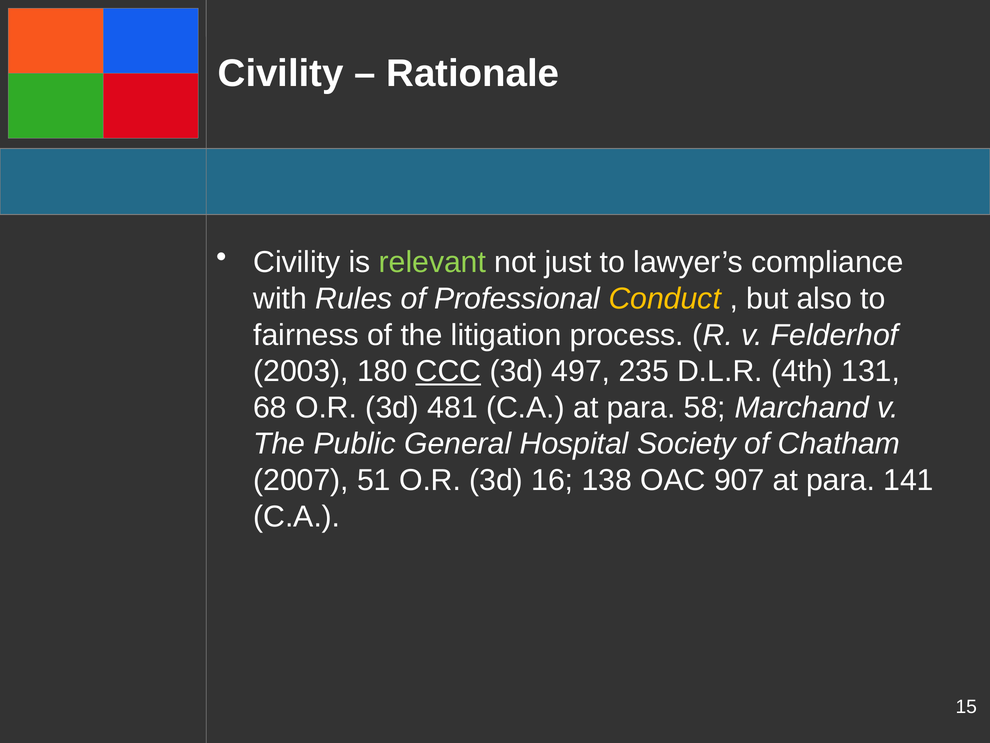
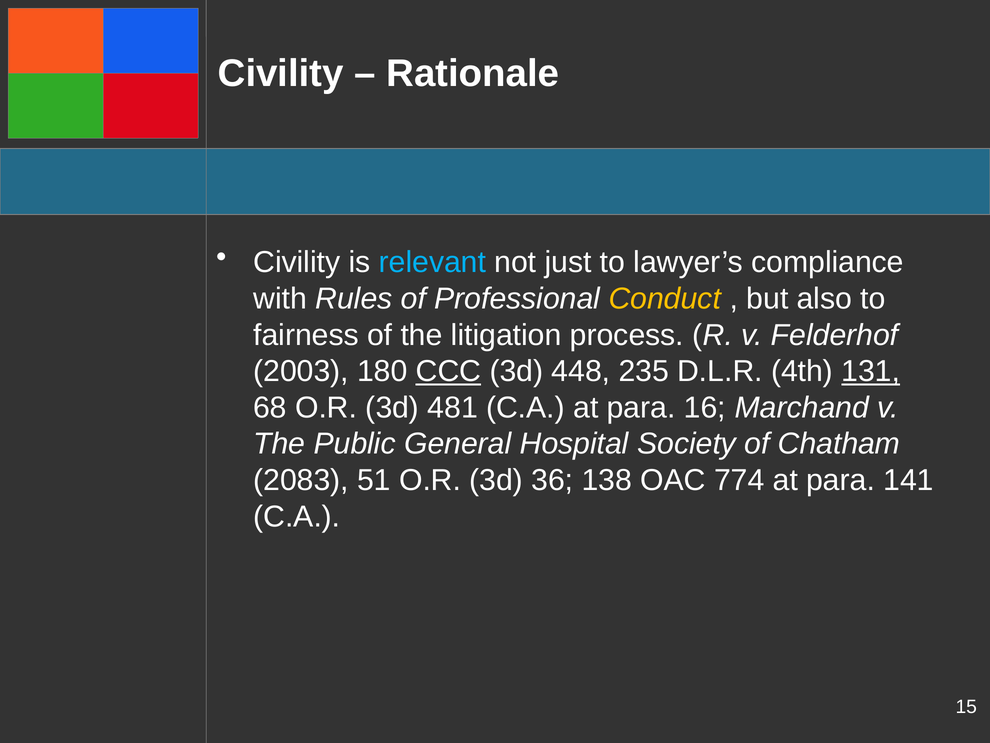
relevant colour: light green -> light blue (432, 262)
497: 497 -> 448 (581, 371)
131 underline: none -> present (871, 371)
58: 58 -> 16 (705, 407)
2007: 2007 -> 2083 (301, 480)
16: 16 -> 36 (552, 480)
907: 907 -> 774 (739, 480)
